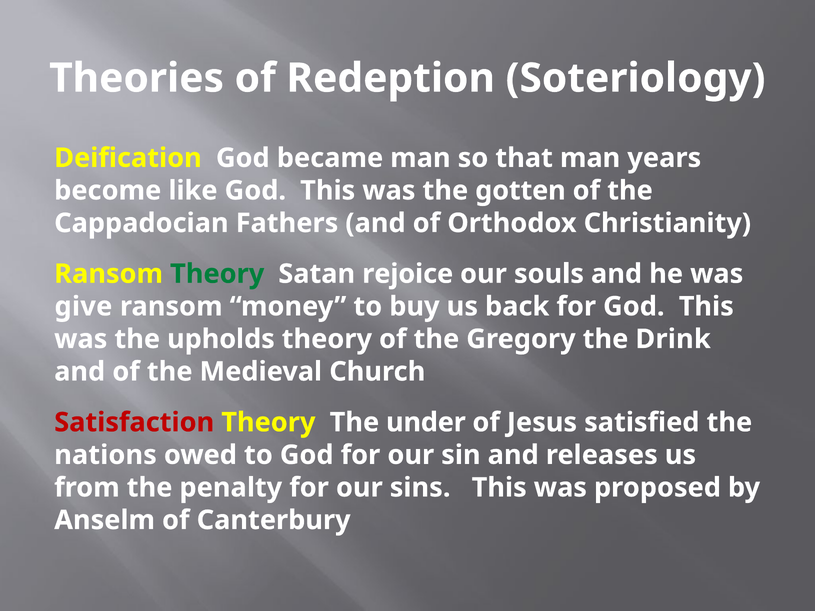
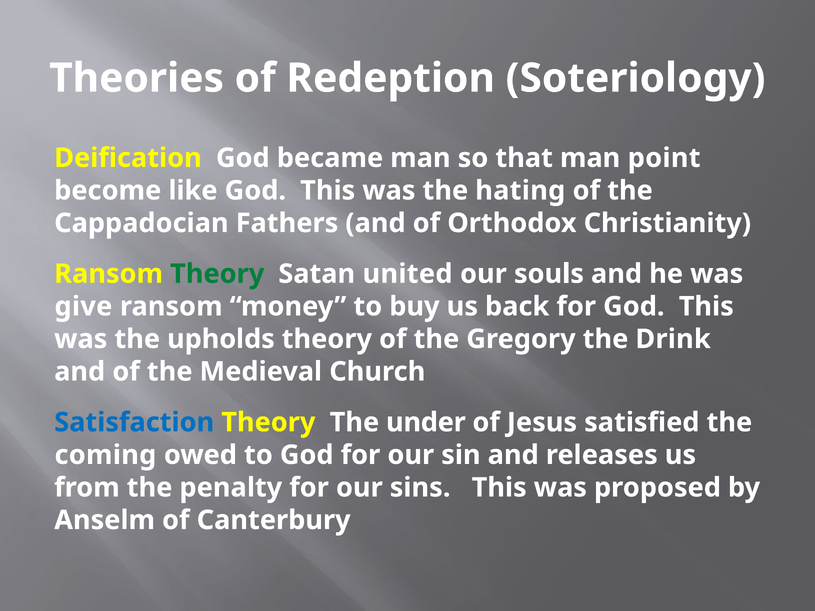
years: years -> point (664, 158)
gotten: gotten -> hating (520, 191)
rejoice: rejoice -> united (408, 274)
Satisfaction colour: red -> blue (134, 423)
nations: nations -> coming (105, 455)
